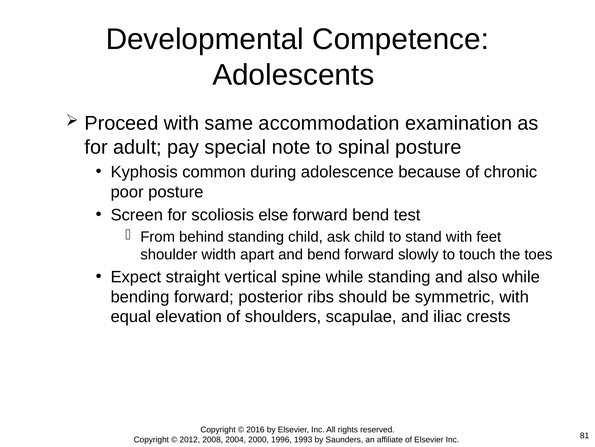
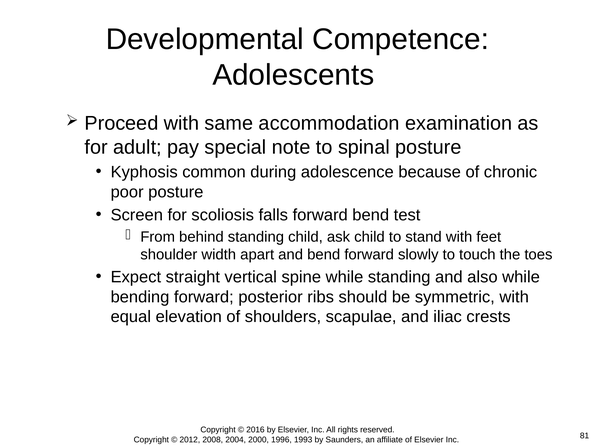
else: else -> falls (273, 215)
